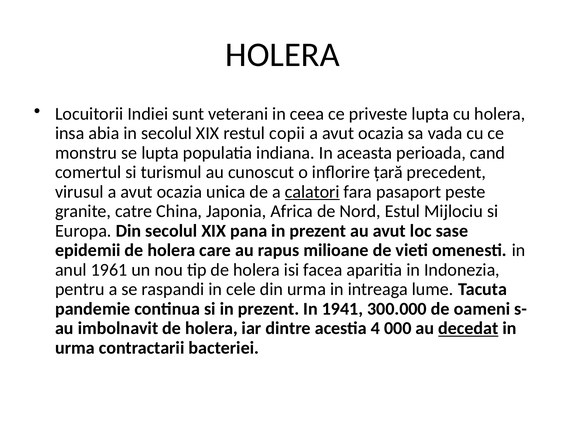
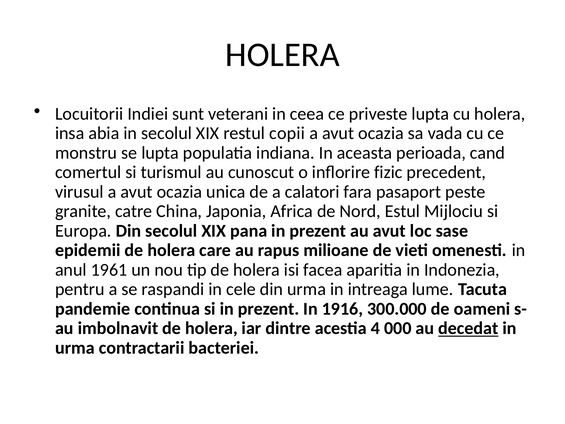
ţară: ţară -> fizic (388, 172)
calatori underline: present -> none (312, 192)
1941: 1941 -> 1916 (342, 309)
